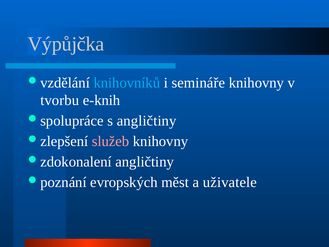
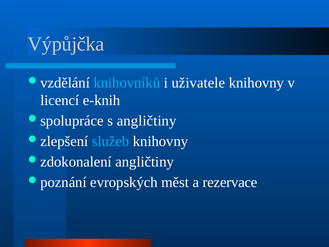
semináře: semináře -> uživatele (198, 83)
tvorbu: tvorbu -> licencí (60, 100)
služeb colour: pink -> light blue (111, 141)
uživatele: uživatele -> rezervace (230, 182)
